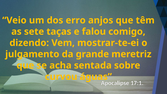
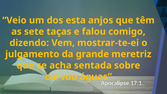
erro: erro -> esta (76, 20)
